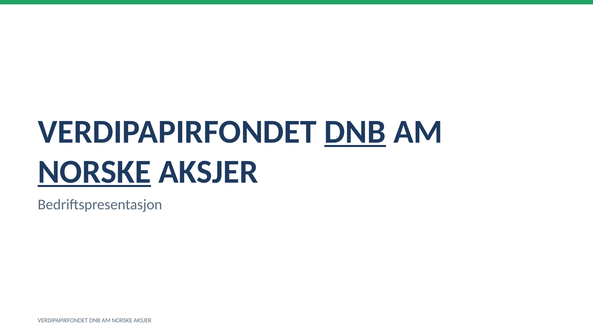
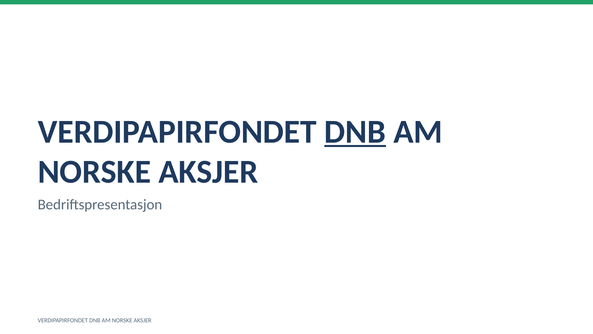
NORSKE underline: present -> none (94, 172)
